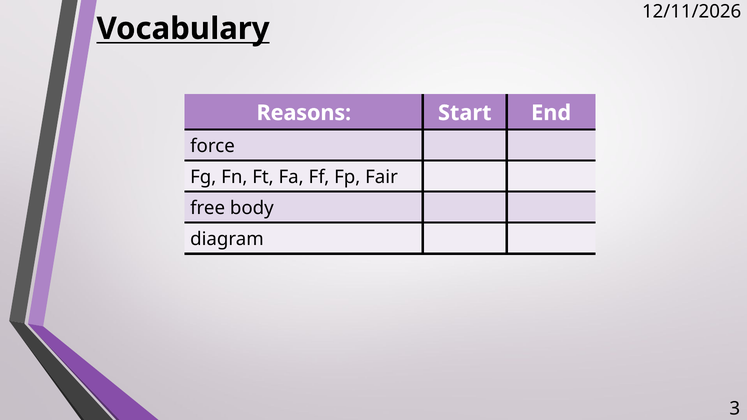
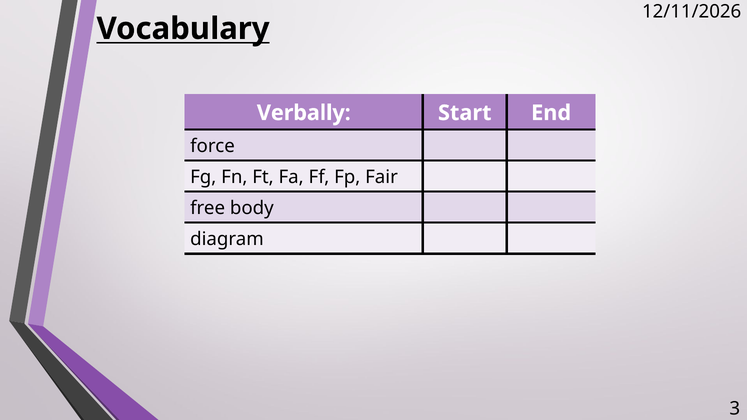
Reasons: Reasons -> Verbally (304, 113)
